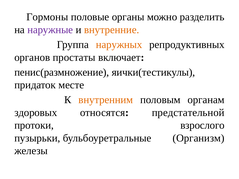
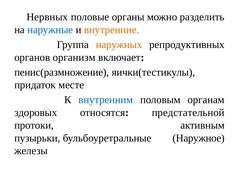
Гормоны: Гормоны -> Нервных (47, 17)
наружные colour: purple -> blue (50, 30)
простаты: простаты -> организм (74, 57)
внутренним colour: orange -> blue (106, 100)
взрослого: взрослого -> активным (202, 125)
Организм: Организм -> Наружное (199, 138)
